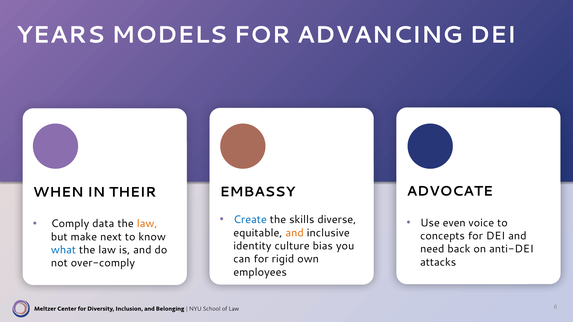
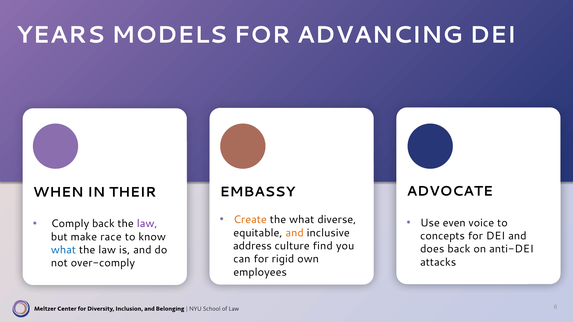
Create colour: blue -> orange (250, 220)
the skills: skills -> what (302, 220)
Comply data: data -> back (103, 224)
law colour: orange -> purple (147, 224)
next: next -> race (111, 237)
identity: identity -> address (252, 246)
bias: bias -> find (323, 246)
need: need -> does (432, 249)
